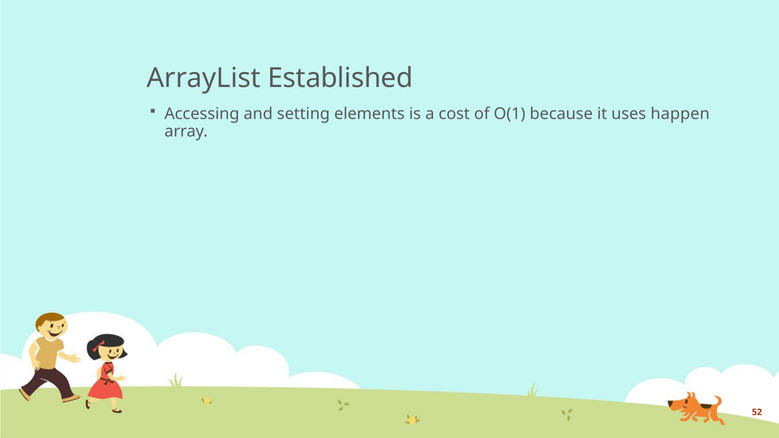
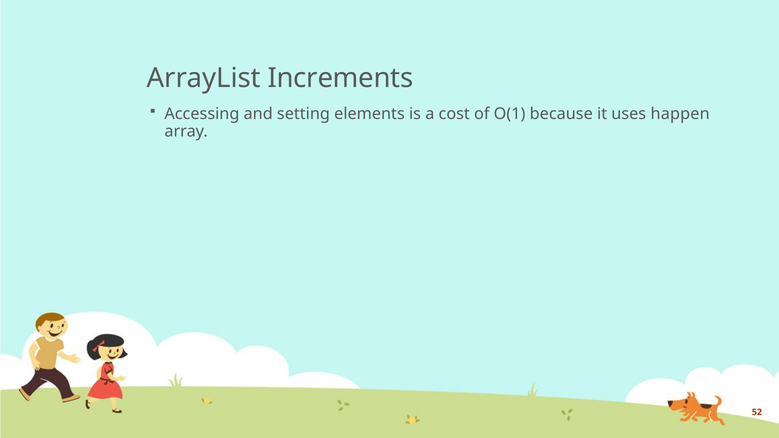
Established: Established -> Increments (340, 78)
